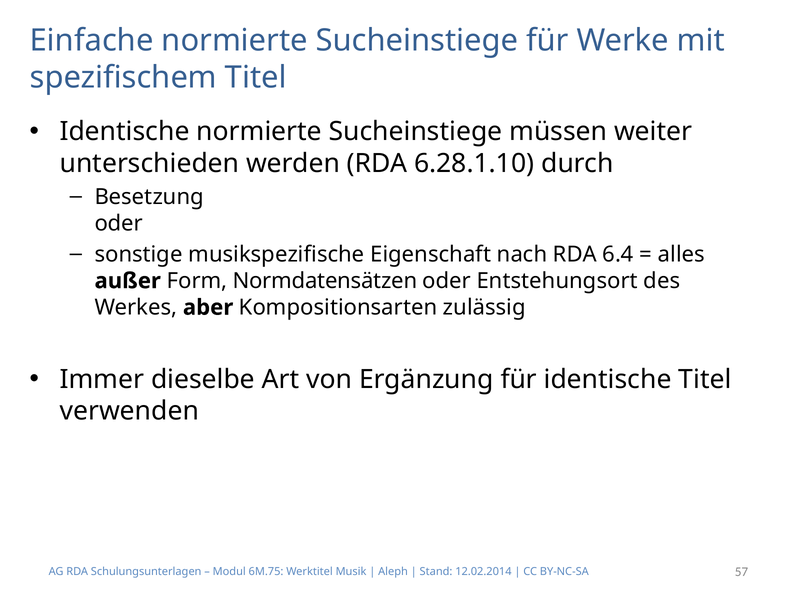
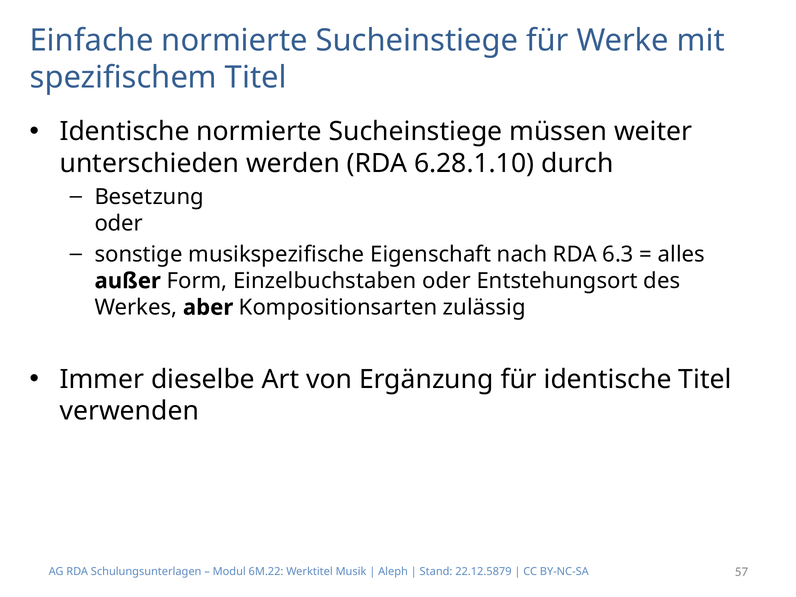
6.4: 6.4 -> 6.3 (618, 254)
Normdatensätzen: Normdatensätzen -> Einzelbuchstaben (325, 281)
6M.75: 6M.75 -> 6M.22 (266, 572)
12.02.2014: 12.02.2014 -> 22.12.5879 (483, 572)
